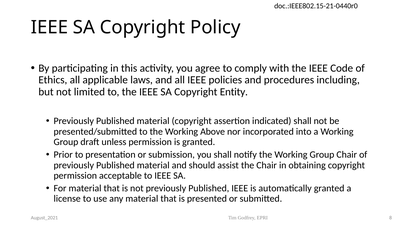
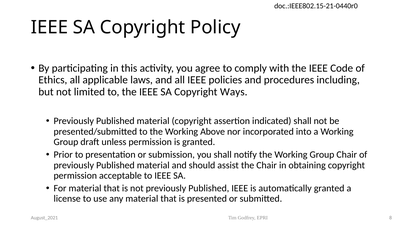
Entity: Entity -> Ways (234, 92)
